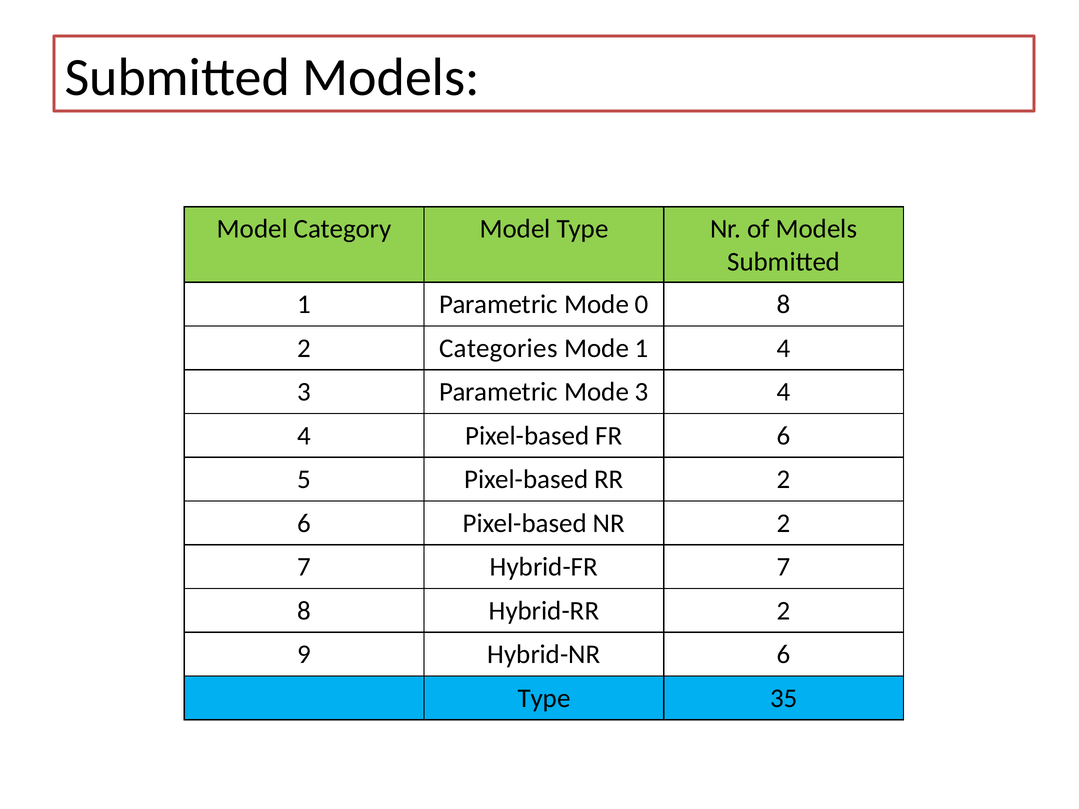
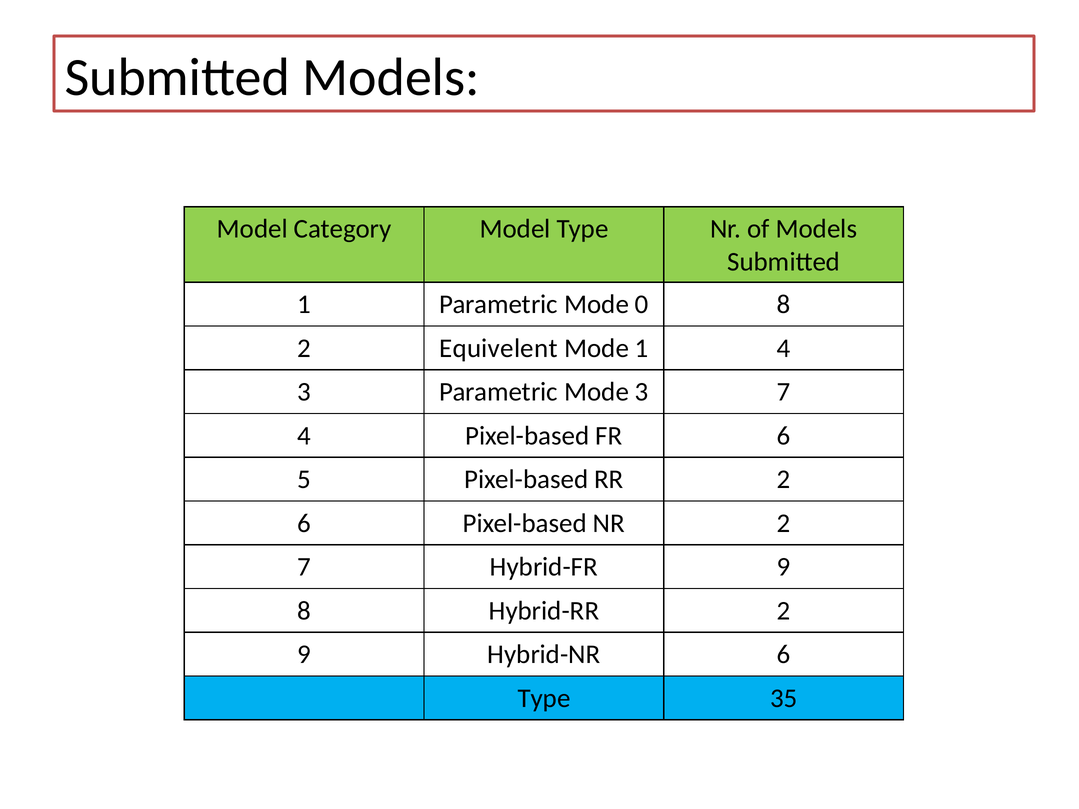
Categories: Categories -> Equivelent (498, 348)
3 4: 4 -> 7 (784, 392)
Hybrid-FR 7: 7 -> 9 (784, 567)
